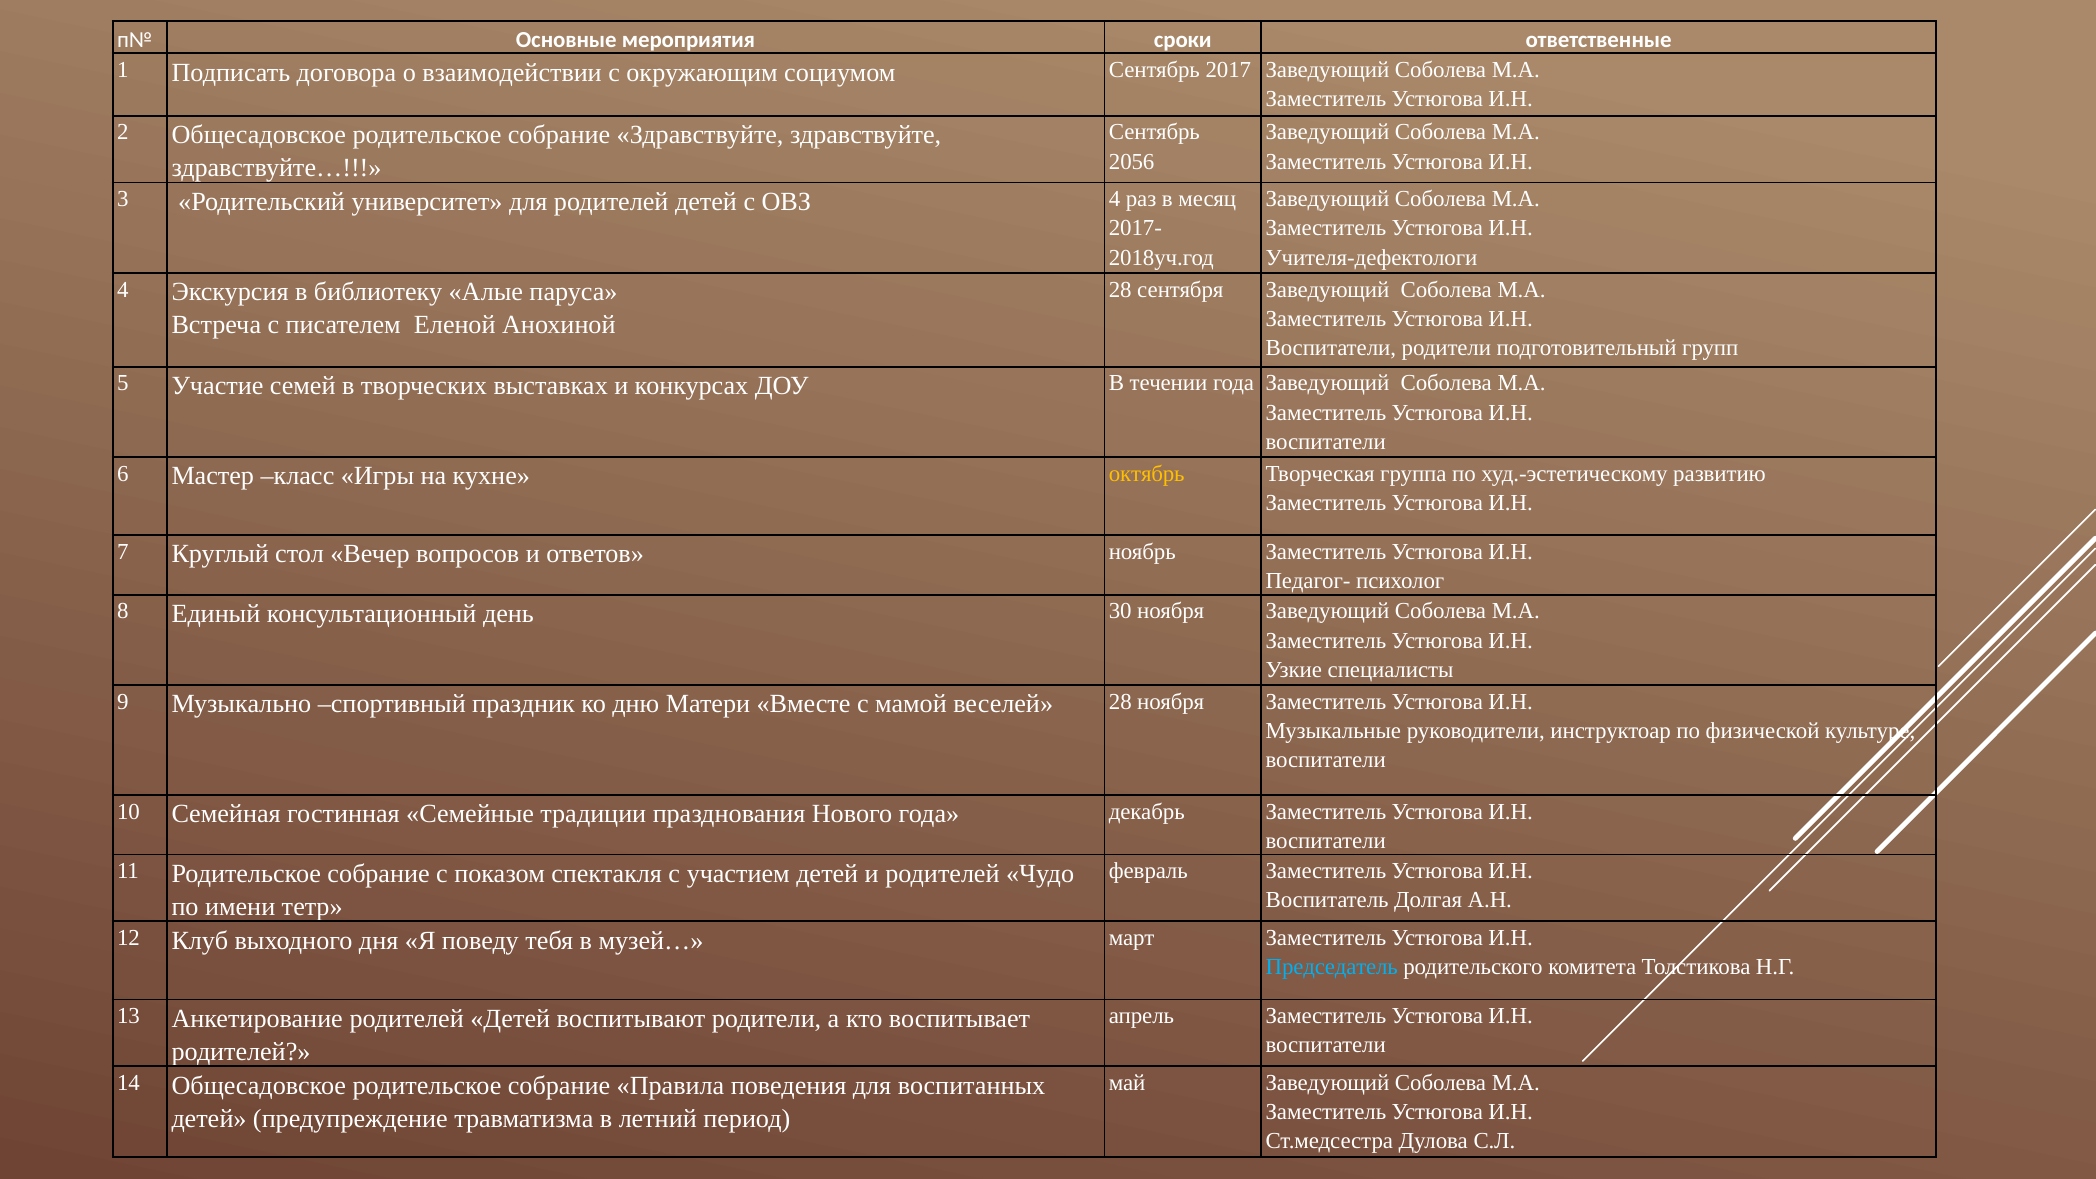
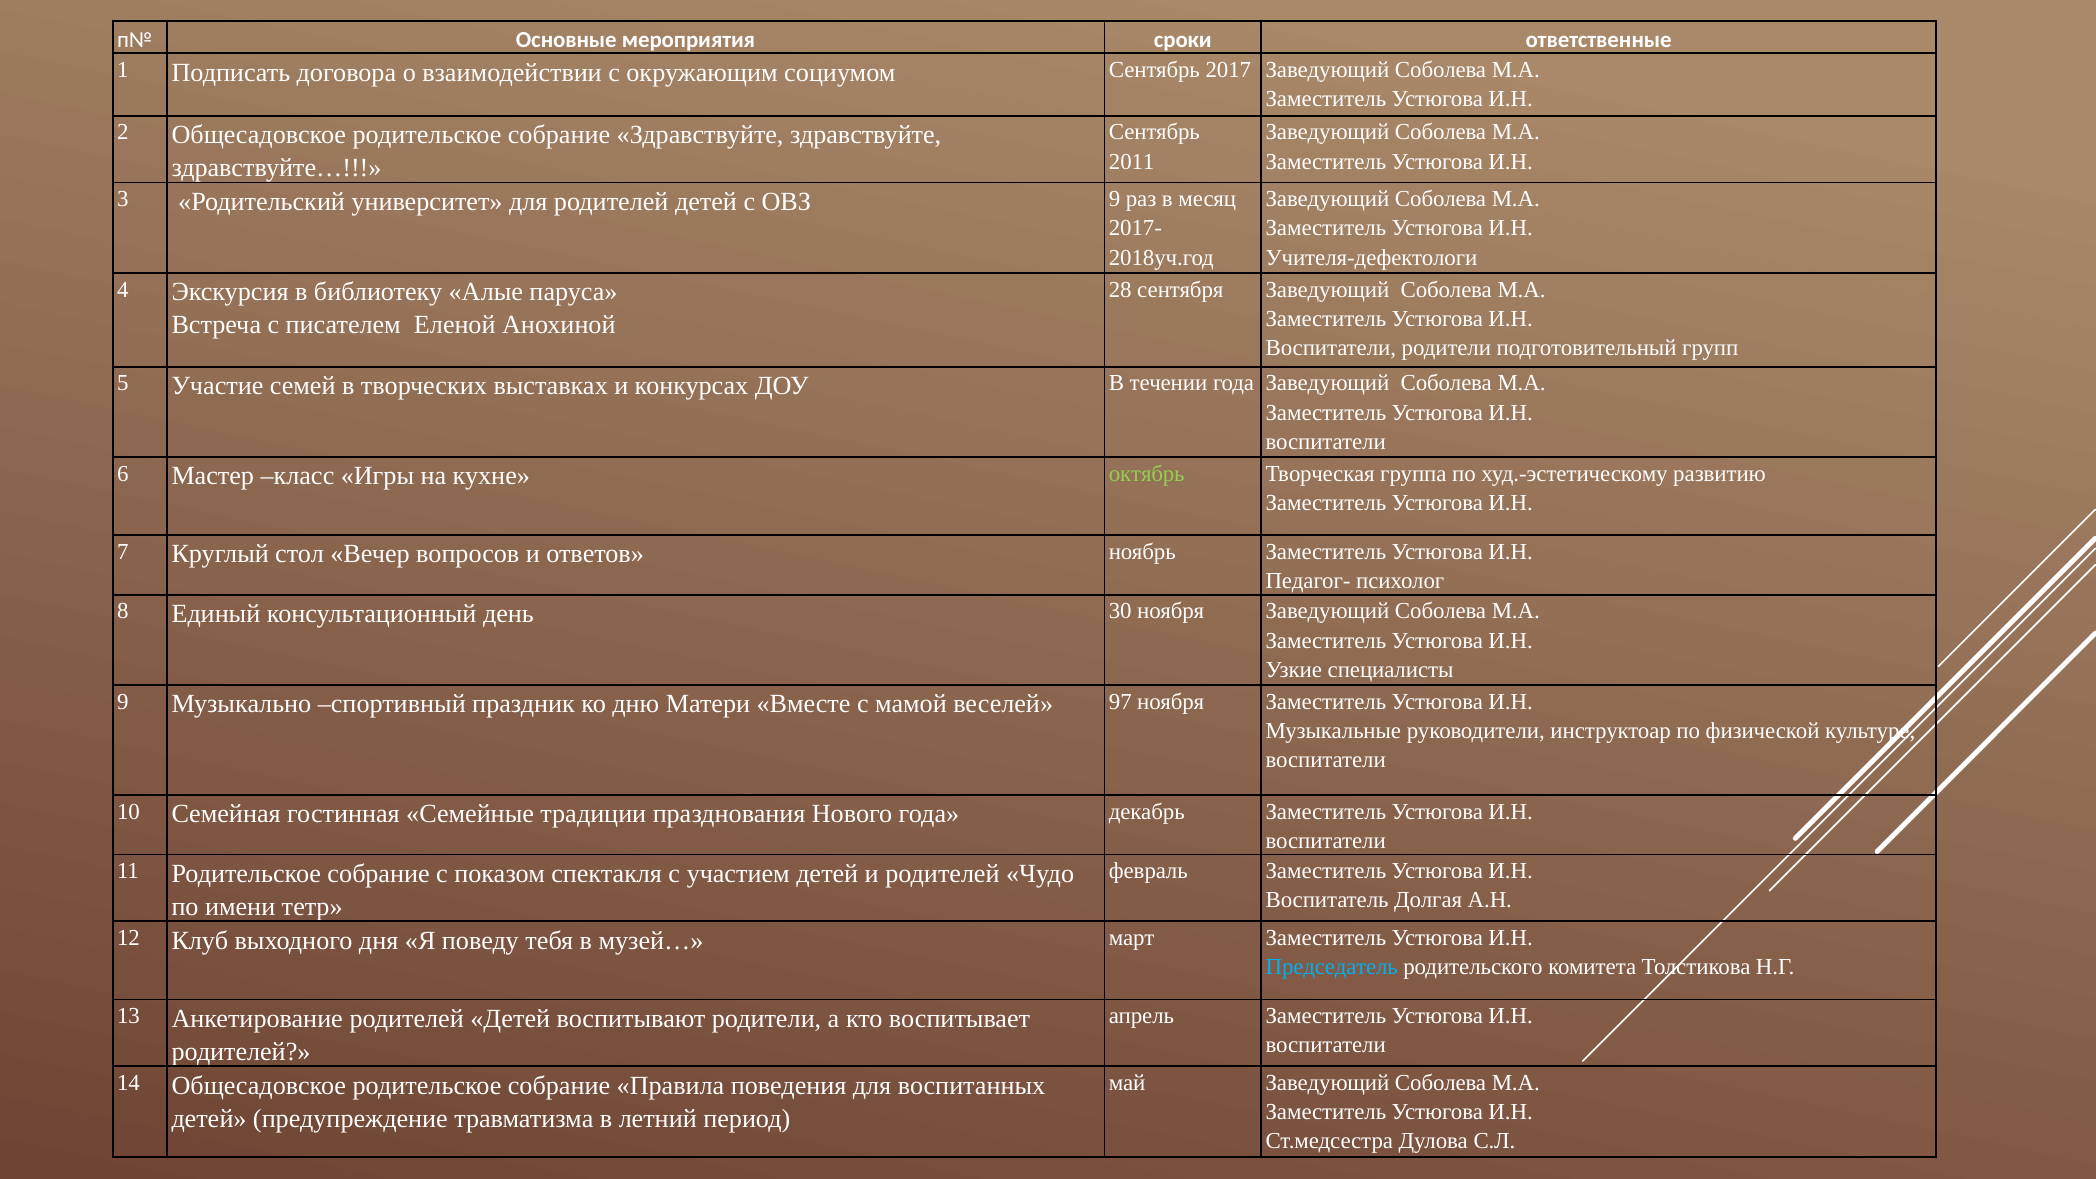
2056: 2056 -> 2011 (1132, 161)
ОВЗ 4: 4 -> 9 (1115, 199)
октябрь colour: yellow -> light green (1147, 474)
веселей 28: 28 -> 97 (1120, 702)
